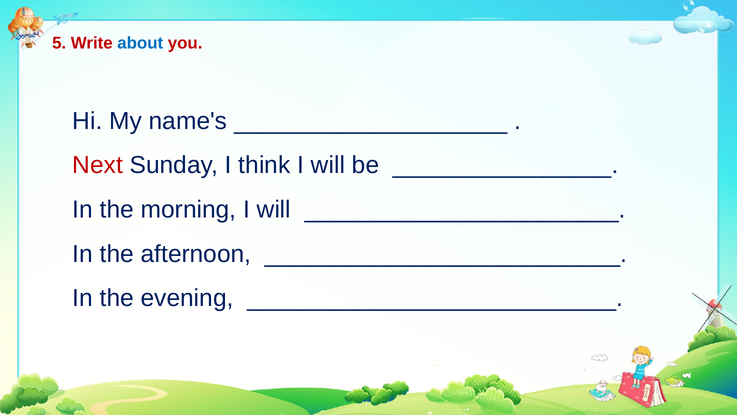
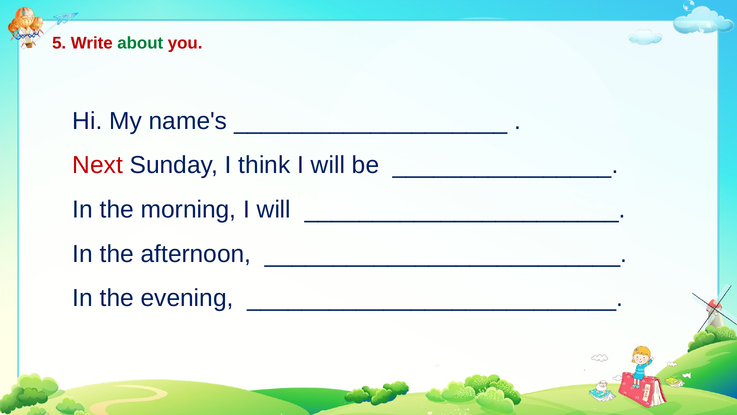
about colour: blue -> green (140, 43)
